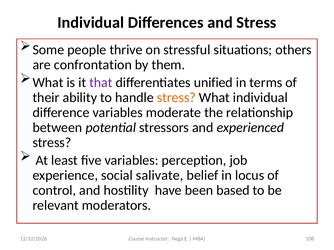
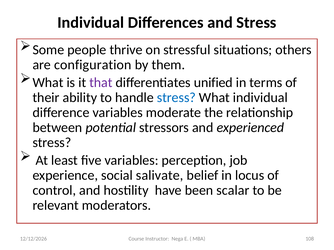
confrontation: confrontation -> configuration (93, 65)
stress colour: orange -> blue (176, 98)
based: based -> scalar (233, 191)
